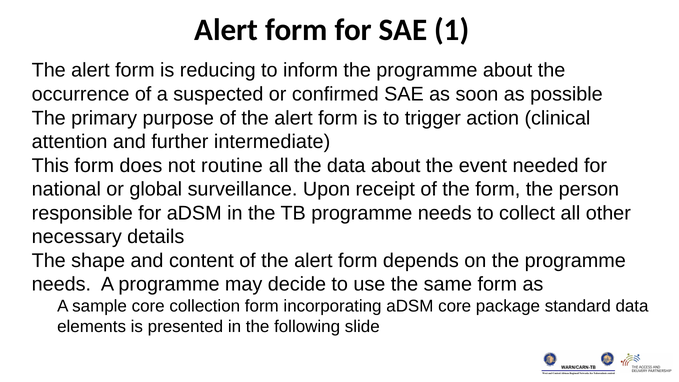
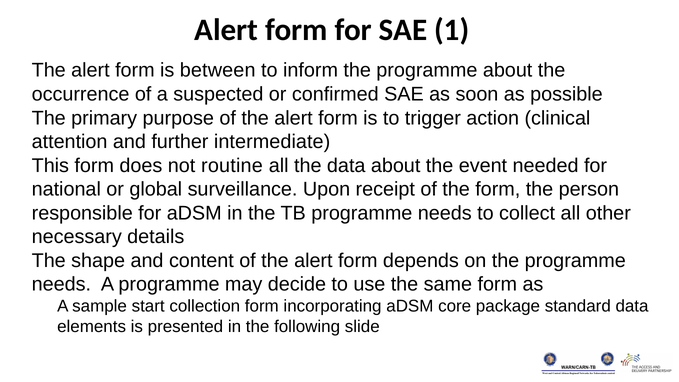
reducing: reducing -> between (218, 70)
sample core: core -> start (148, 306)
